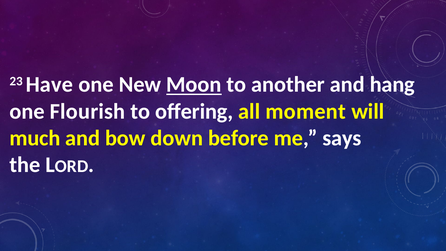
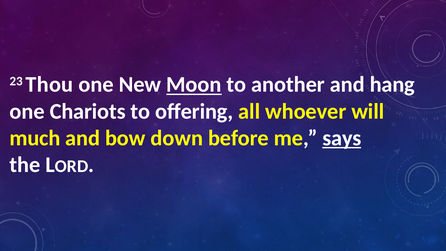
Have: Have -> Thou (49, 85)
Flourish: Flourish -> Chariots (88, 111)
moment: moment -> whoever (306, 111)
says underline: none -> present (342, 138)
